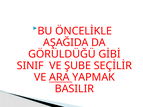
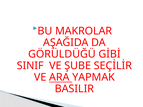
ÖNCELİKLE: ÖNCELİKLE -> MAKROLAR (84, 31)
